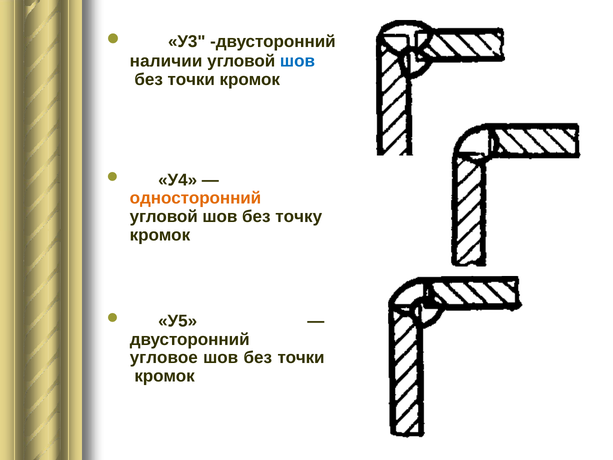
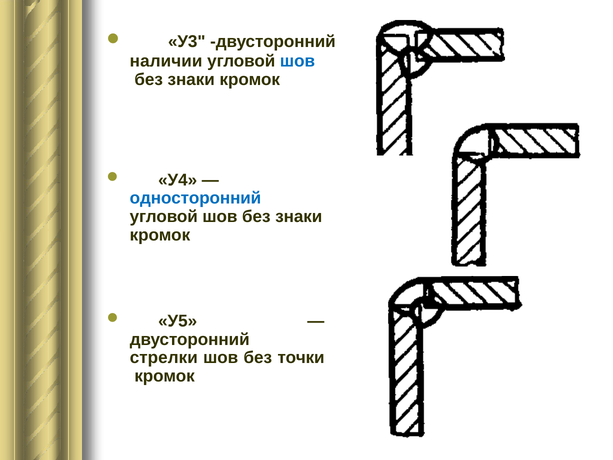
точки: точки -> знаки (191, 80)
односторонний colour: orange -> blue (195, 198)
точку: точку -> знаки (299, 217)
угловое: угловое -> стрелки (164, 358)
